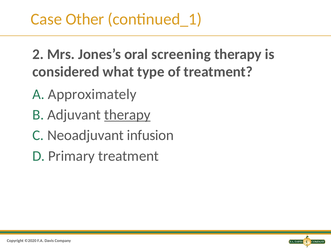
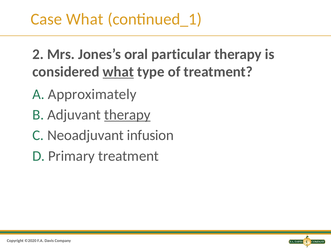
Case Other: Other -> What (85, 19)
screening: screening -> particular (181, 54)
what underline: none -> present (118, 72)
